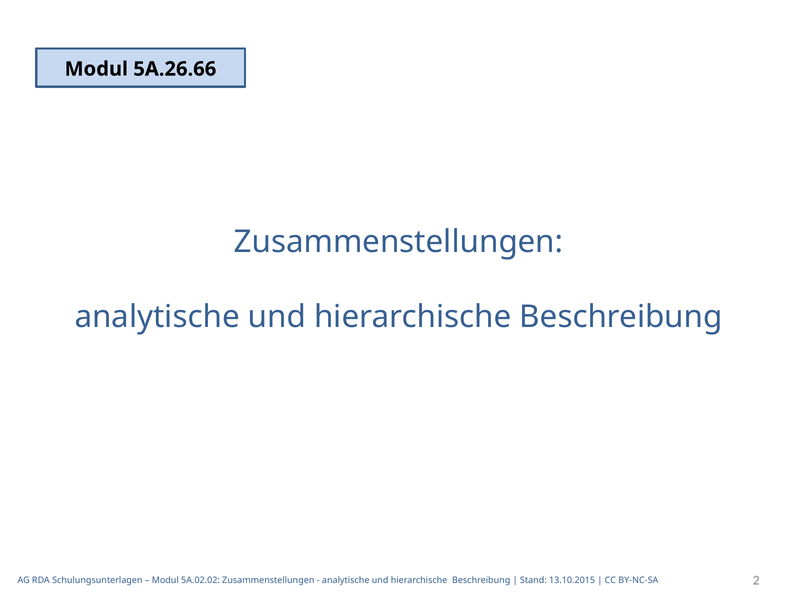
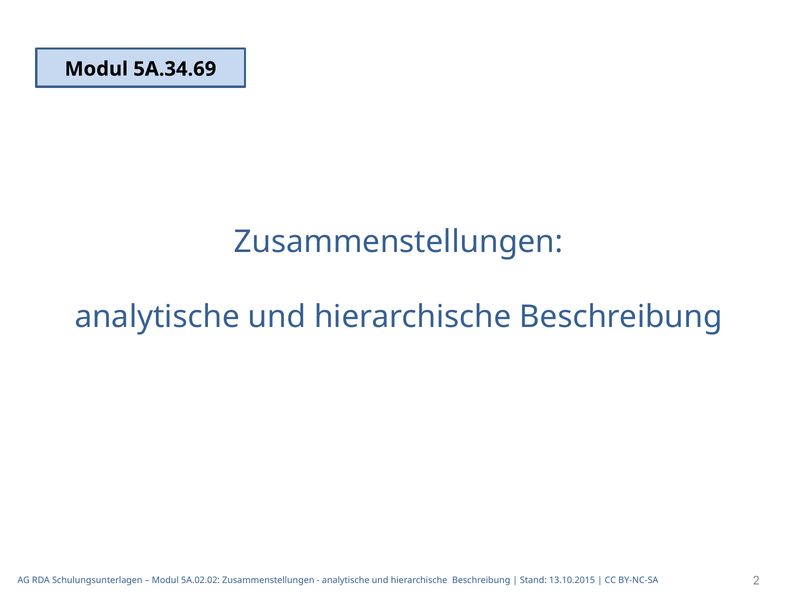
5A.26.66: 5A.26.66 -> 5A.34.69 (175, 69)
